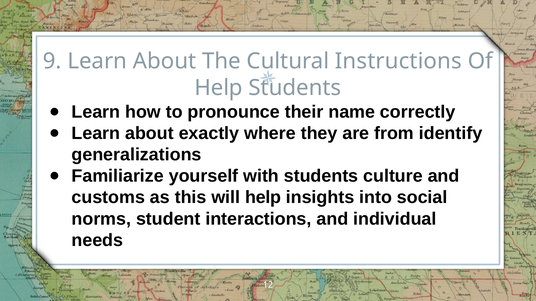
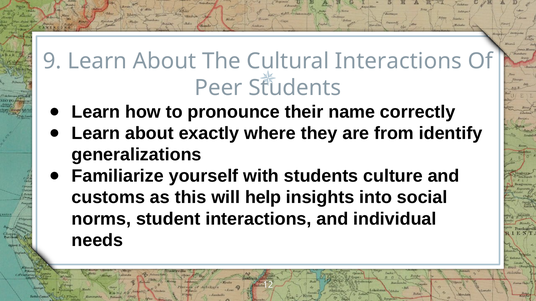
Cultural Instructions: Instructions -> Interactions (398, 61)
Help: Help -> Peer (219, 88)
